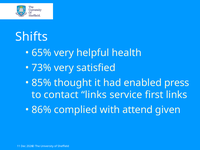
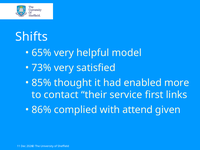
health: health -> model (127, 53)
press: press -> more (177, 83)
contact links: links -> their (94, 95)
